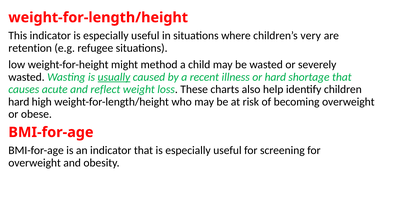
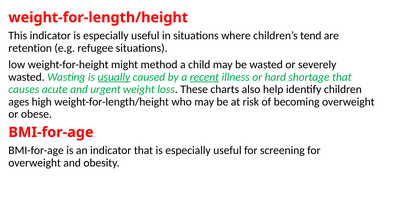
very: very -> tend (311, 36)
recent underline: none -> present (204, 77)
reflect: reflect -> urgent (105, 89)
hard: hard -> ages (19, 102)
